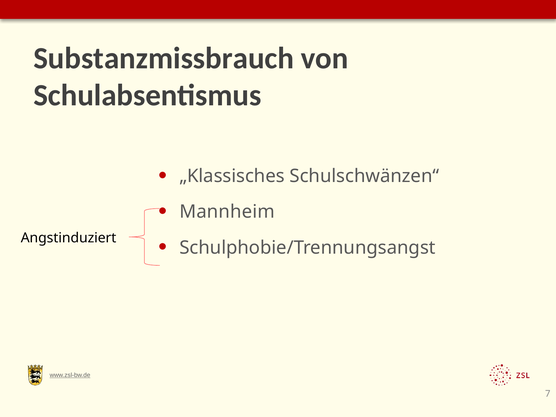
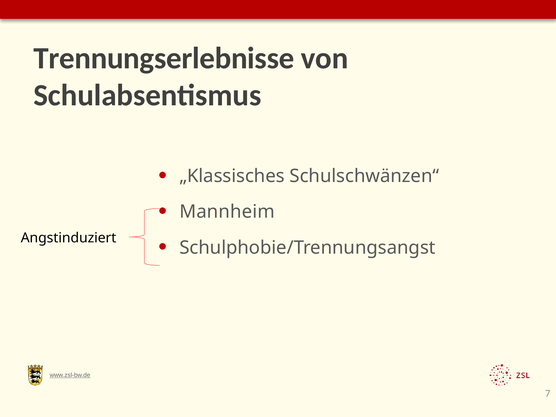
Substanzmissbrauch: Substanzmissbrauch -> Trennungserlebnisse (164, 58)
